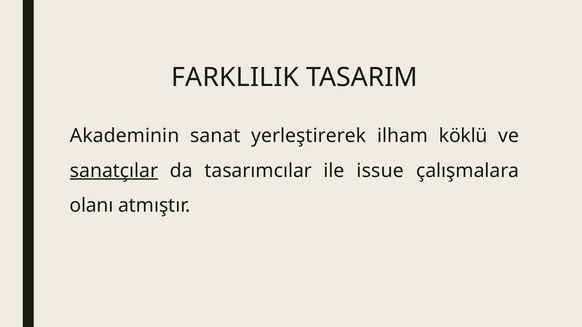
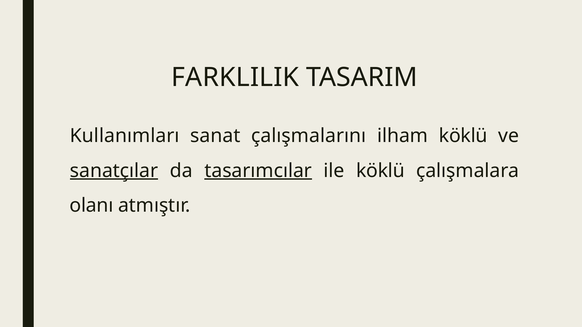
Akademinin: Akademinin -> Kullanımları (125, 136)
yerleştirerek: yerleştirerek -> çalışmalarını (309, 136)
tasarımcılar underline: none -> present (258, 171)
ile issue: issue -> köklü (380, 171)
